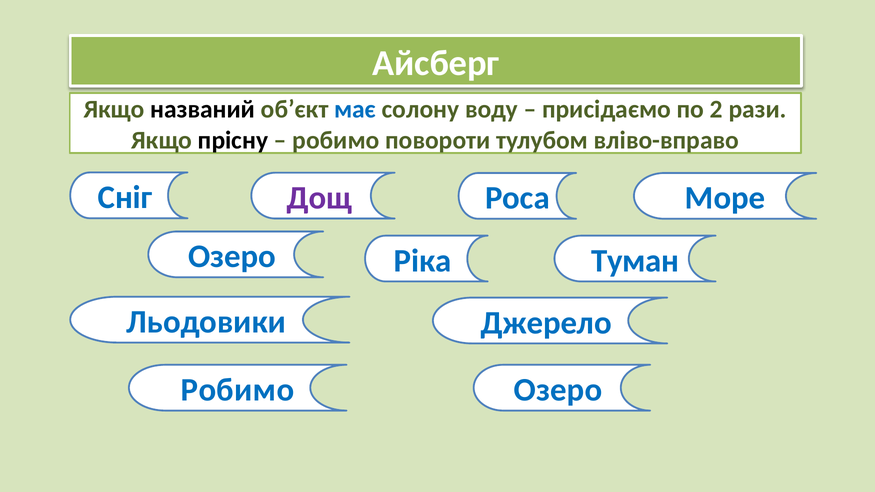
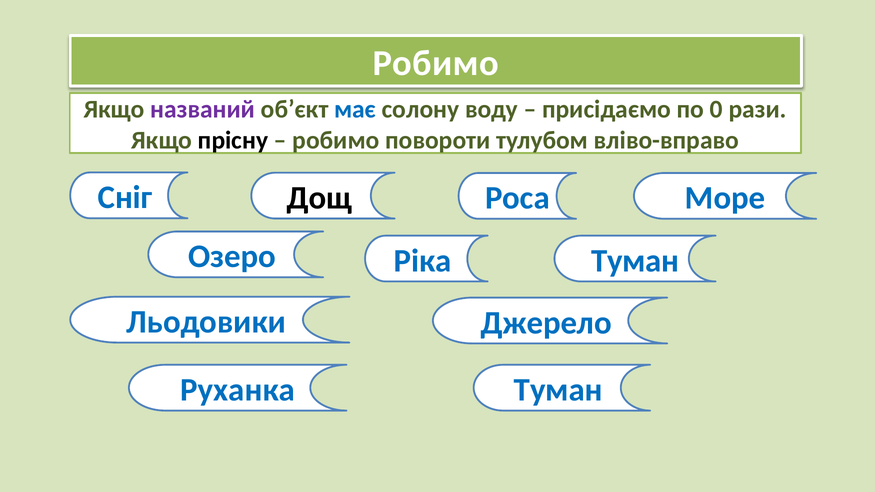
Айсберг: Айсберг -> Робимо (436, 63)
названий colour: black -> purple (203, 110)
2: 2 -> 0 (716, 110)
Дощ colour: purple -> black (319, 198)
Робимо: Робимо -> Руханка (238, 390)
Озеро: Озеро -> Туман (558, 390)
